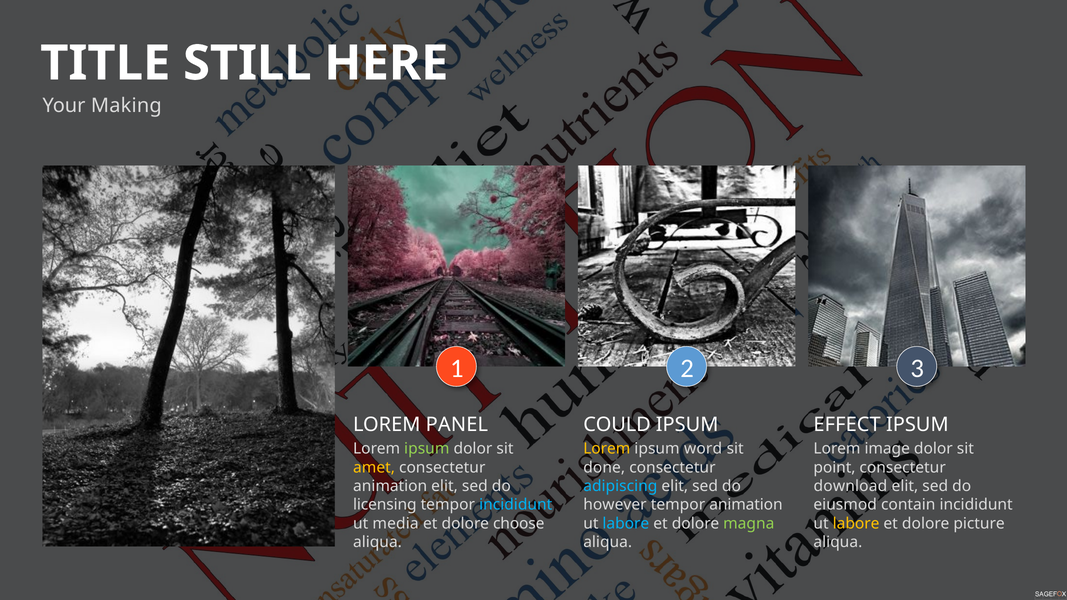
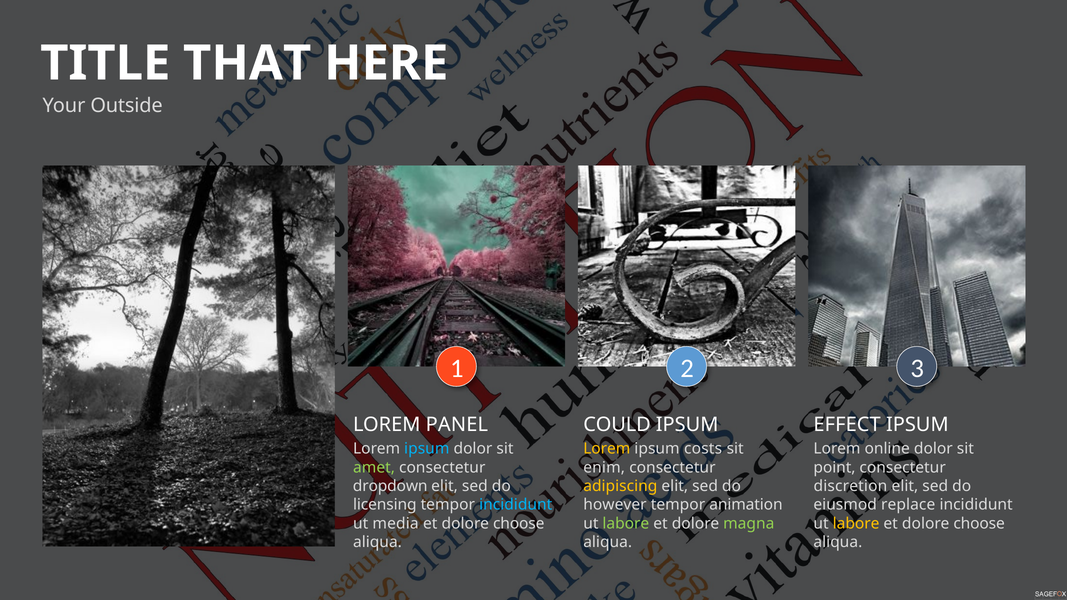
STILL: STILL -> THAT (247, 63)
Making: Making -> Outside (127, 106)
ipsum colour: light green -> light blue (427, 449)
word: word -> costs (703, 449)
image: image -> online (887, 449)
amet colour: yellow -> light green (374, 468)
done: done -> enim (604, 468)
animation: animation -> dropdown (390, 486)
adipiscing colour: light blue -> yellow (620, 486)
download: download -> discretion (850, 486)
contain: contain -> replace (908, 505)
labore colour: light blue -> light green (626, 524)
picture: picture -> choose (979, 524)
